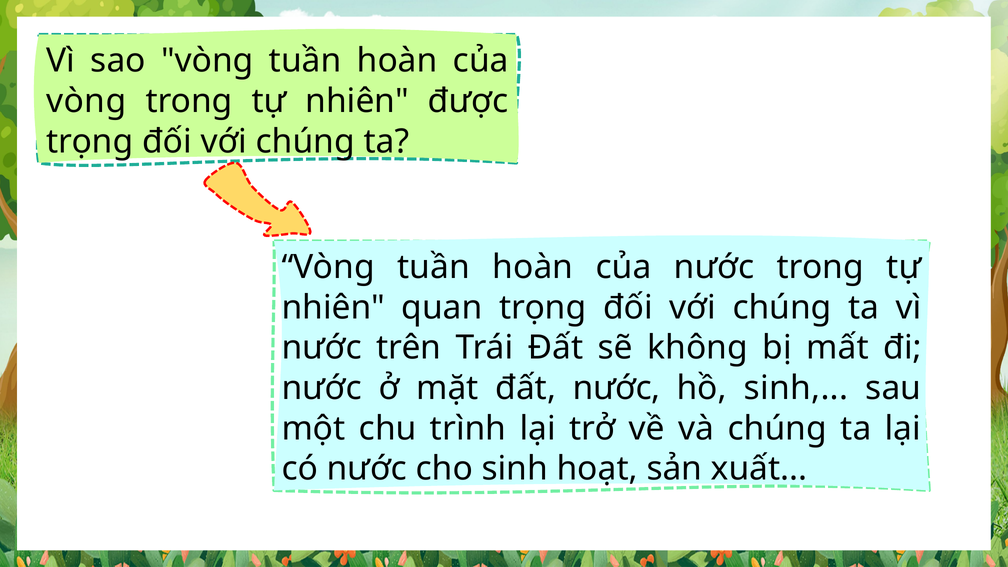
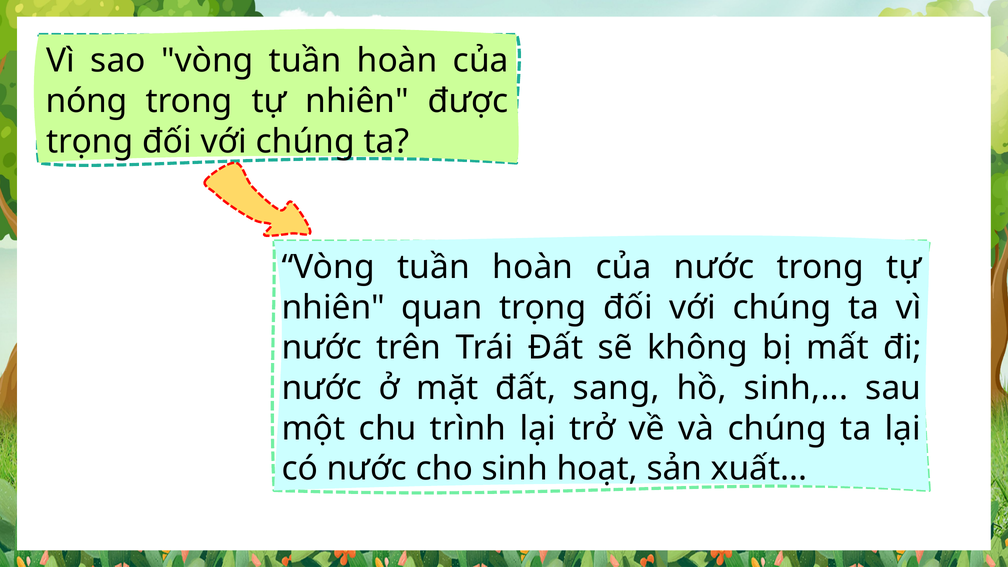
vòng: vòng -> nóng (87, 101)
đất nước: nước -> sang (616, 388)
